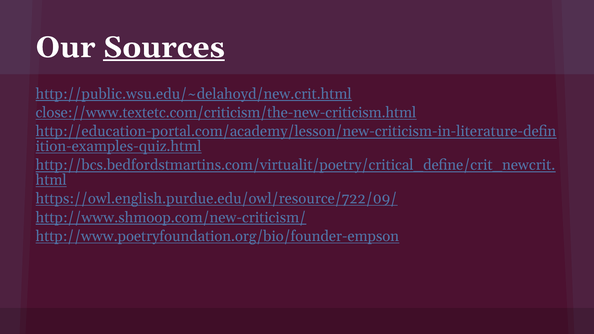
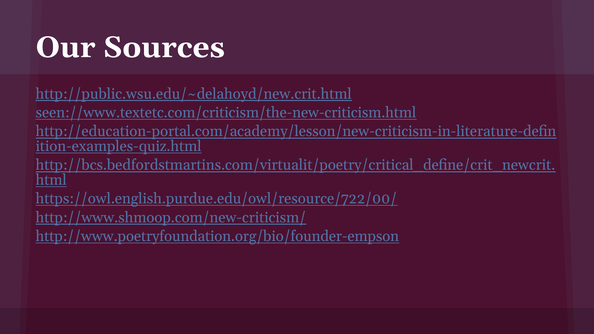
Sources underline: present -> none (164, 47)
close://www.textetc.com/criticism/the-new-criticism.html: close://www.textetc.com/criticism/the-new-criticism.html -> seen://www.textetc.com/criticism/the-new-criticism.html (226, 113)
https://owl.english.purdue.edu/owl/resource/722/09/: https://owl.english.purdue.edu/owl/resource/722/09/ -> https://owl.english.purdue.edu/owl/resource/722/00/ (216, 199)
